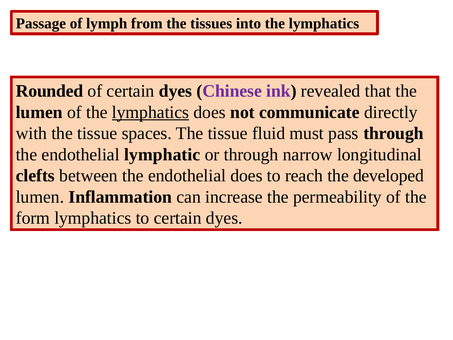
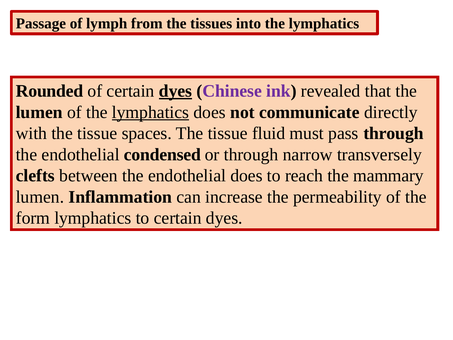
dyes underline: none -> present (176, 91)
lymphatic: lymphatic -> condensed (162, 155)
longitudinal: longitudinal -> transversely (379, 155)
developed: developed -> mammary (388, 176)
